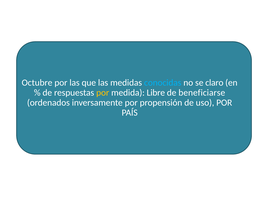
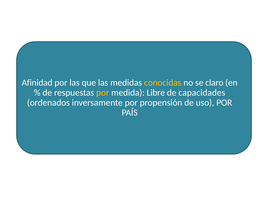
Octubre: Octubre -> Afinidad (37, 82)
conocidas colour: light blue -> yellow (163, 82)
beneficiarse: beneficiarse -> capacidades (202, 92)
